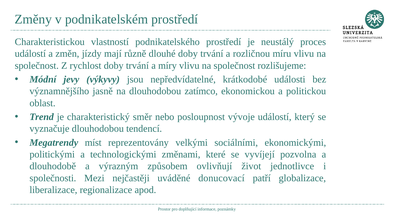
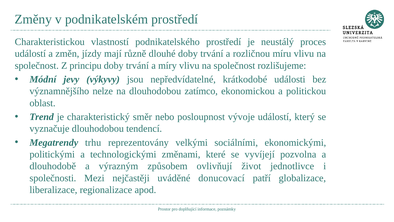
rychlost: rychlost -> principu (86, 65)
jasně: jasně -> nelze (103, 91)
míst: míst -> trhu (93, 142)
